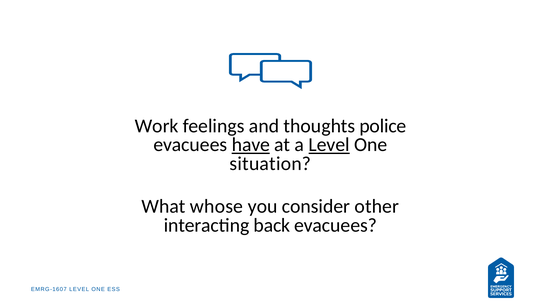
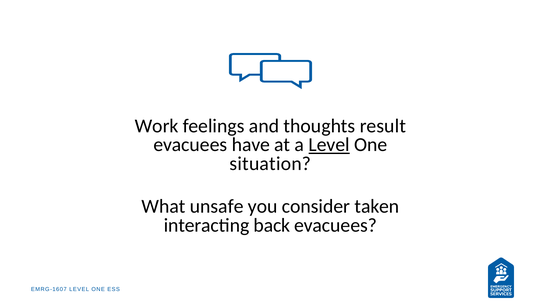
police: police -> result (383, 126)
have underline: present -> none (251, 145)
whose: whose -> unsafe (217, 207)
other: other -> taken (377, 207)
